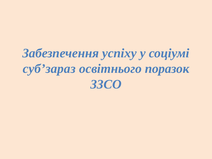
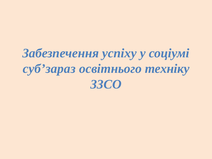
поразок: поразок -> техніку (167, 69)
